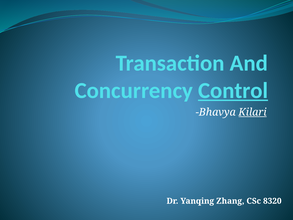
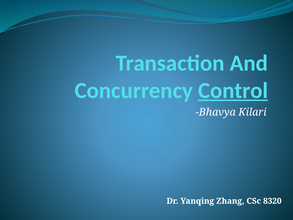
Kilari underline: present -> none (253, 112)
